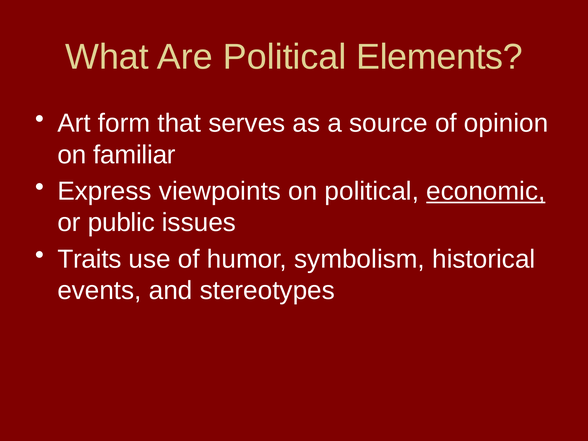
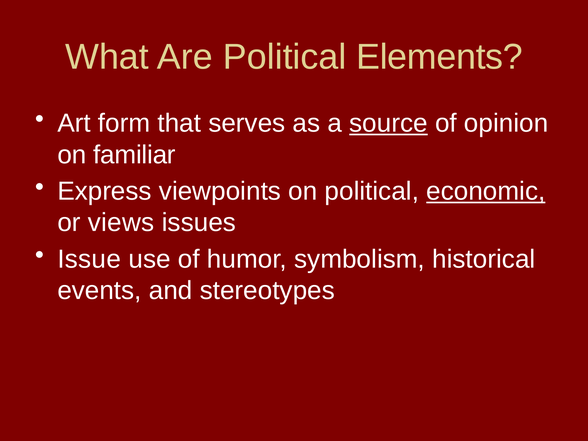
source underline: none -> present (388, 123)
public: public -> views (121, 223)
Traits: Traits -> Issue (89, 259)
